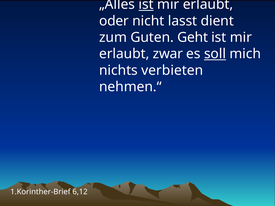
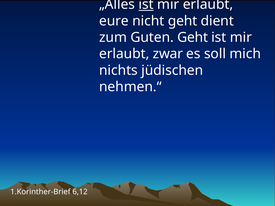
oder: oder -> eure (114, 21)
nicht lasst: lasst -> geht (183, 21)
soll underline: present -> none (215, 54)
verbieten: verbieten -> jüdischen (172, 70)
